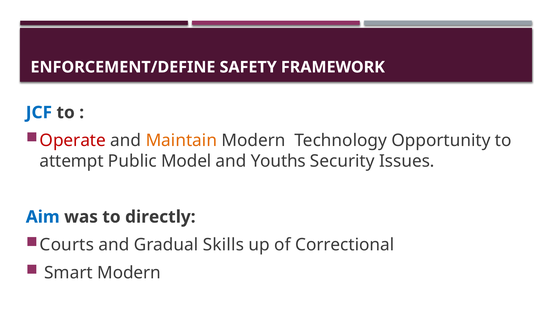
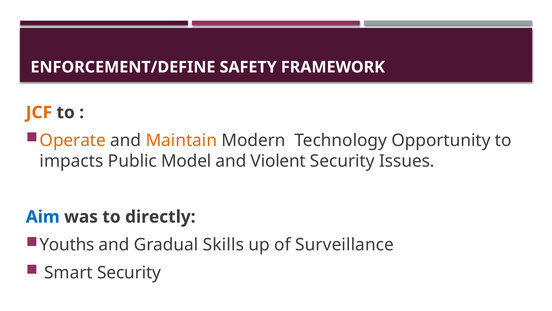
JCF colour: blue -> orange (39, 112)
Operate colour: red -> orange (73, 140)
attempt: attempt -> impacts (72, 161)
Youths: Youths -> Violent (278, 161)
Courts: Courts -> Youths (67, 244)
Correctional: Correctional -> Surveillance (345, 244)
Smart Modern: Modern -> Security (129, 272)
